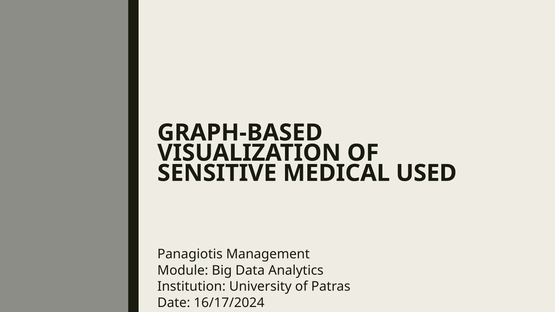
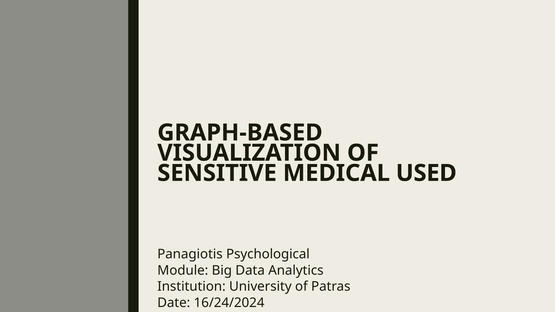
Management: Management -> Psychological (268, 254)
16/17/2024: 16/17/2024 -> 16/24/2024 (229, 303)
